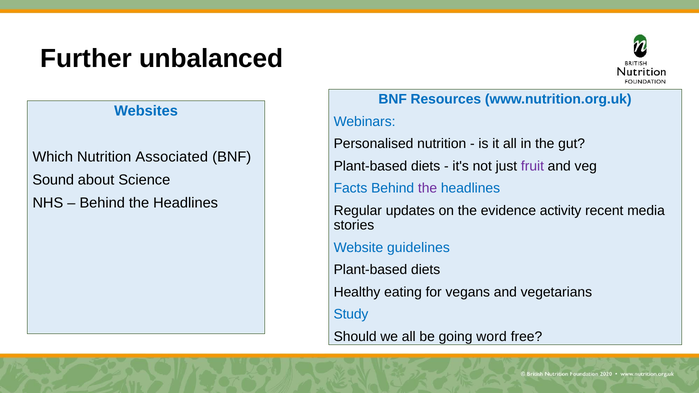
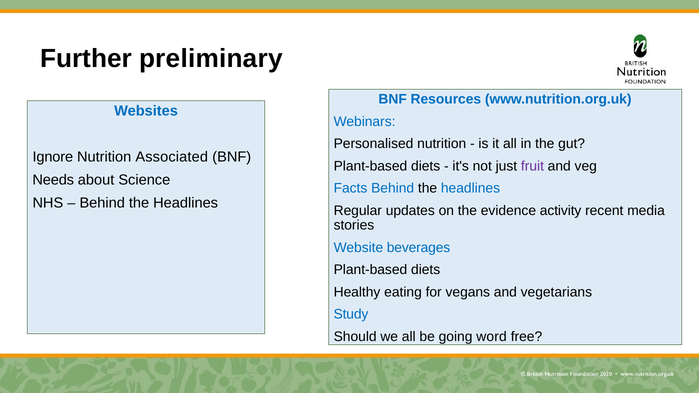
unbalanced: unbalanced -> preliminary (211, 59)
Which: Which -> Ignore (53, 157)
Sound: Sound -> Needs (53, 180)
the colour: purple -> black (428, 188)
guidelines: guidelines -> beverages (419, 248)
